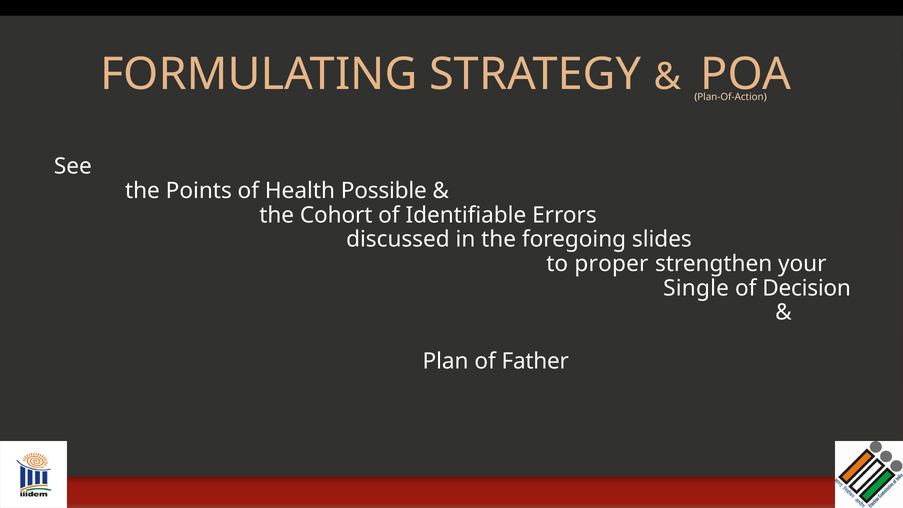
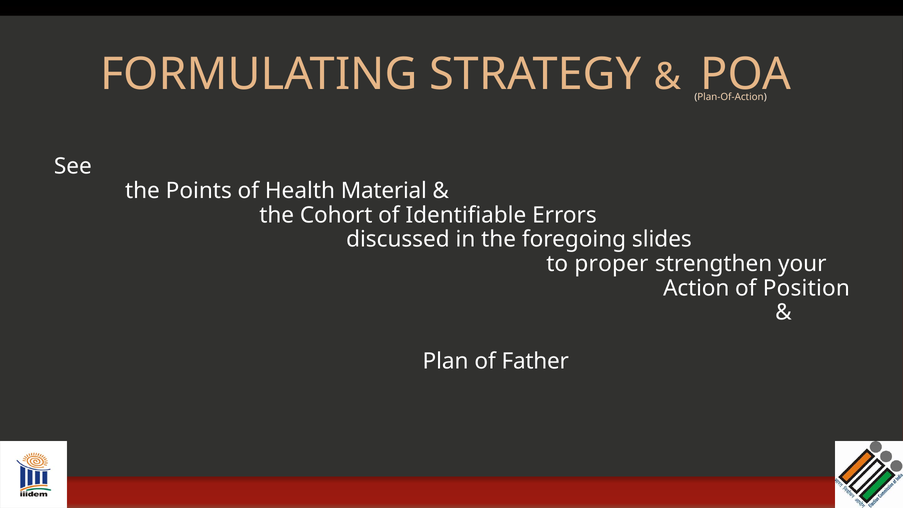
Possible: Possible -> Material (384, 191)
Single: Single -> Action (696, 288)
Decision: Decision -> Position (806, 288)
